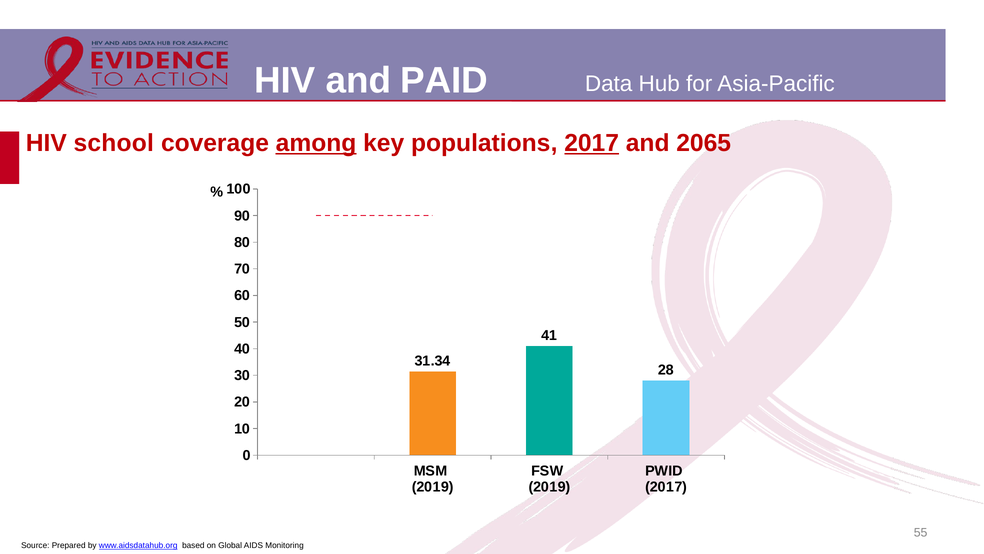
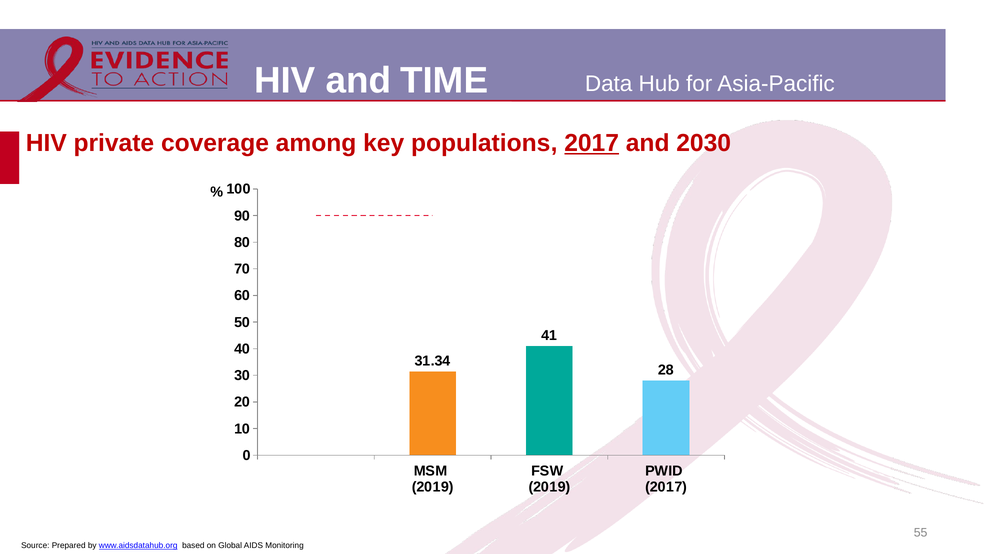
PAID: PAID -> TIME (444, 81)
school: school -> private (114, 143)
among underline: present -> none (316, 143)
2065: 2065 -> 2030 (704, 143)
